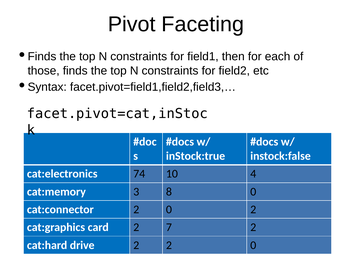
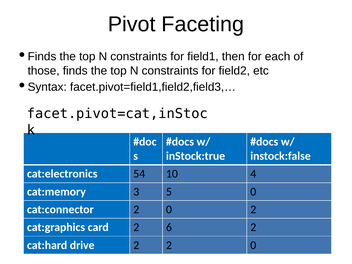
74: 74 -> 54 (139, 174)
8: 8 -> 5 (169, 192)
7: 7 -> 6 (169, 227)
